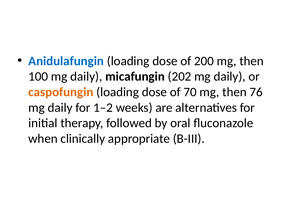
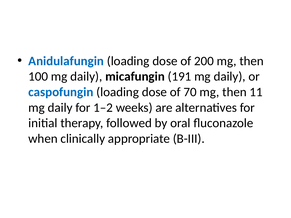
202: 202 -> 191 (180, 77)
caspofungin colour: orange -> blue (61, 92)
76: 76 -> 11 (256, 92)
